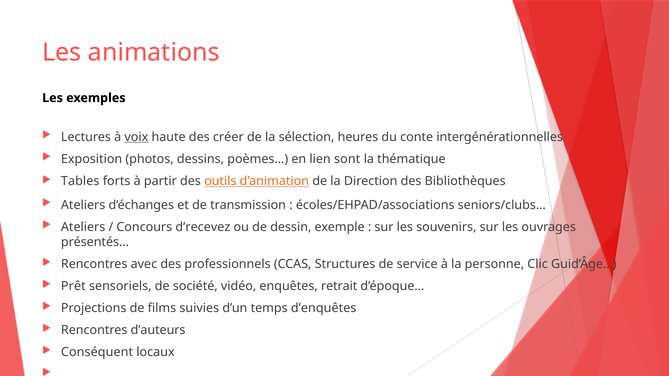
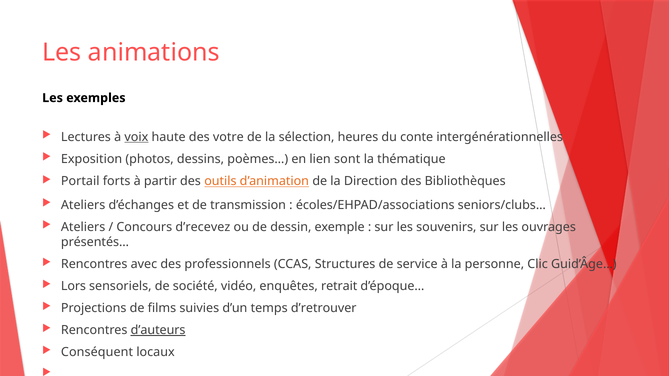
créer: créer -> votre (228, 137)
Tables: Tables -> Portail (80, 181)
Prêt: Prêt -> Lors (73, 286)
d’enquêtes: d’enquêtes -> d’retrouver (324, 308)
d’auteurs underline: none -> present (158, 330)
